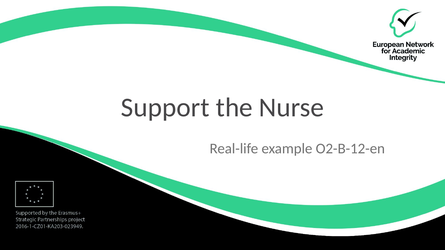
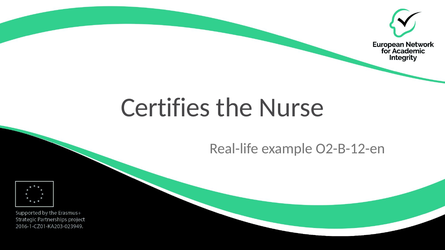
Support: Support -> Certifies (165, 108)
